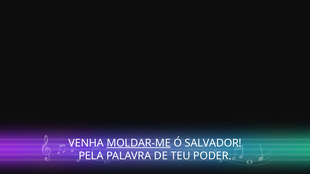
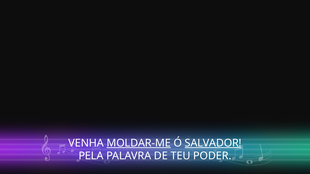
SALVADOR underline: none -> present (213, 143)
